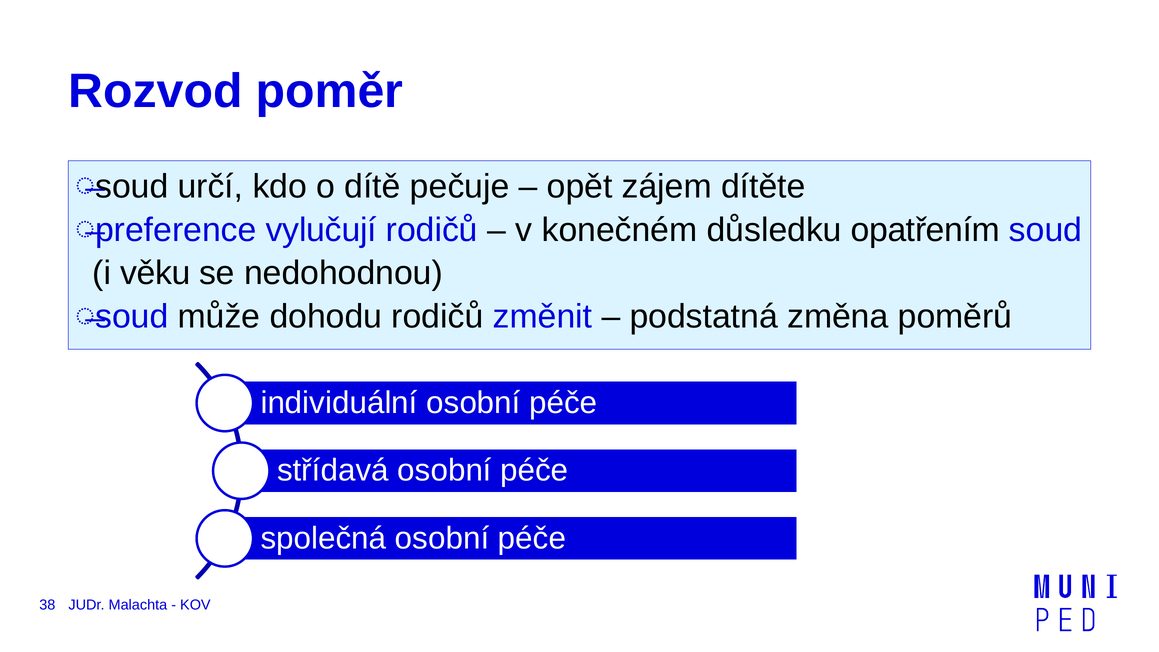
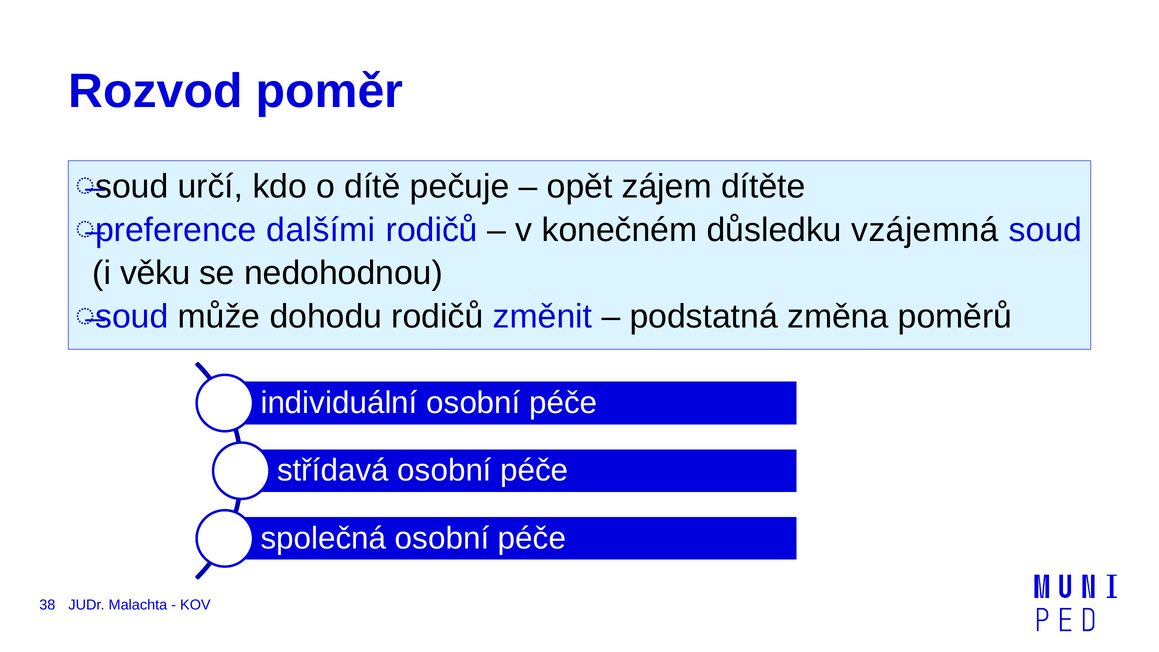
vylučují: vylučují -> dalšími (321, 230)
opatřením: opatřením -> vzájemná (925, 230)
